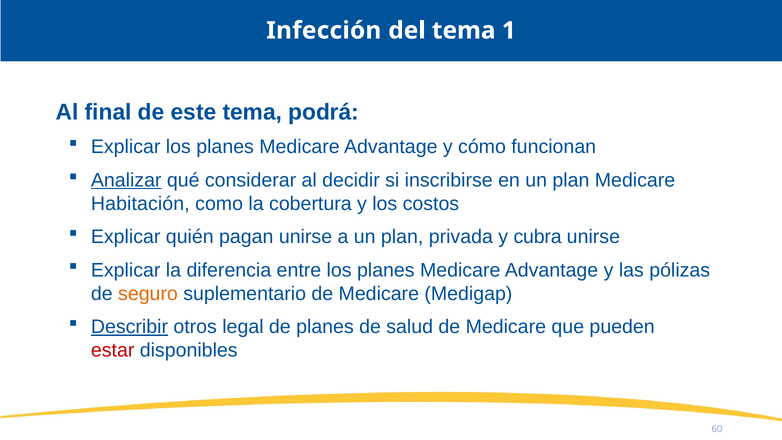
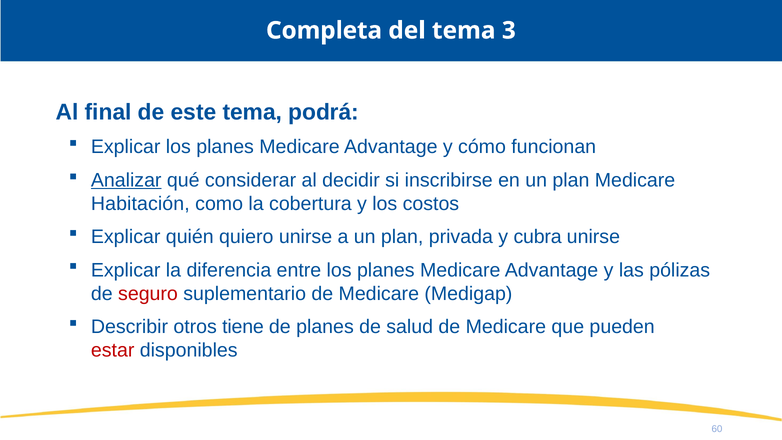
Infección: Infección -> Completa (324, 31)
1: 1 -> 3 (509, 31)
pagan: pagan -> quiero (246, 237)
seguro colour: orange -> red (148, 294)
Describir underline: present -> none (129, 327)
legal: legal -> tiene (243, 327)
